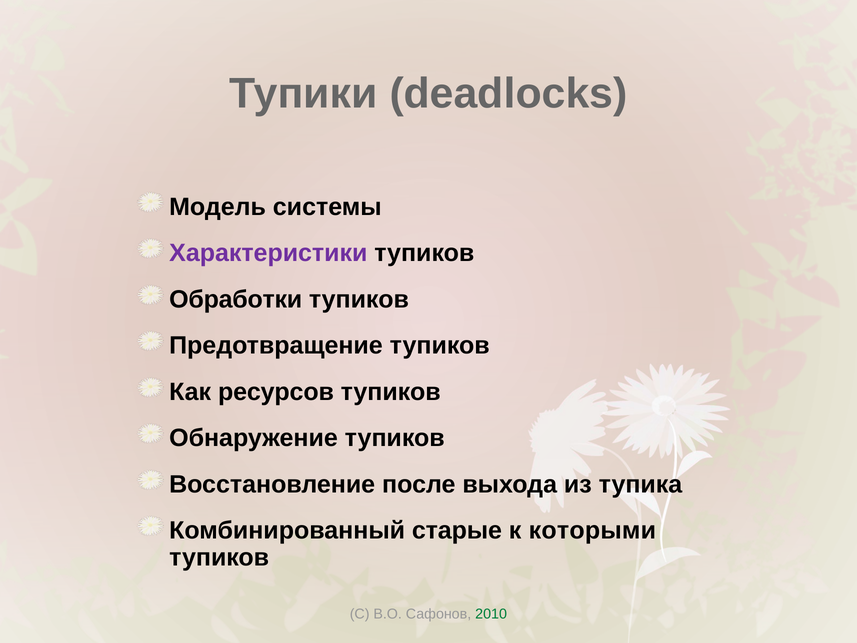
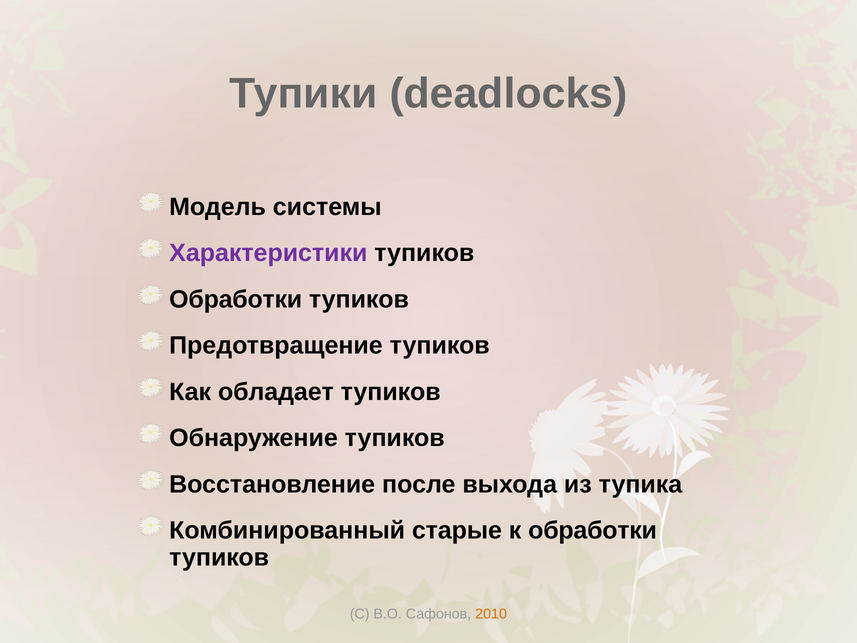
ресурсов: ресурсов -> обладает (276, 392)
к которыми: которыми -> обработки (593, 531)
2010 colour: green -> orange (491, 614)
